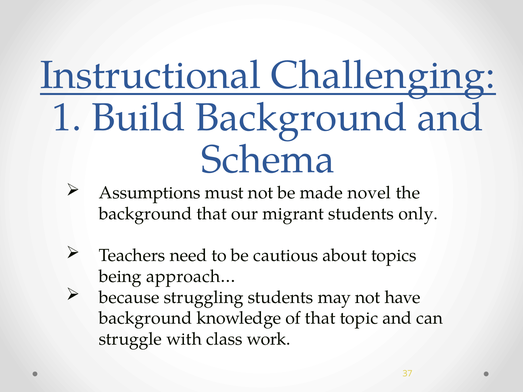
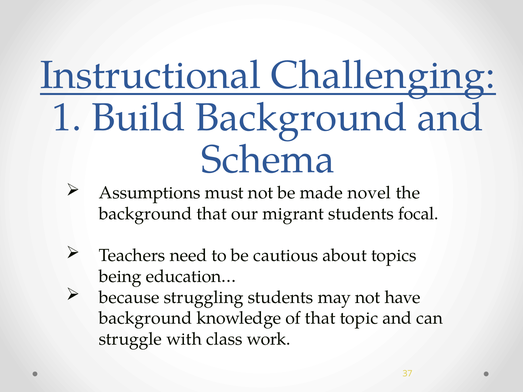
only: only -> focal (418, 214)
approach…: approach… -> education… (191, 277)
